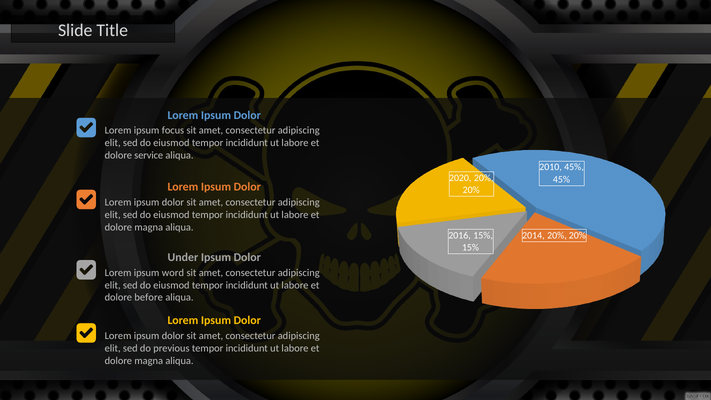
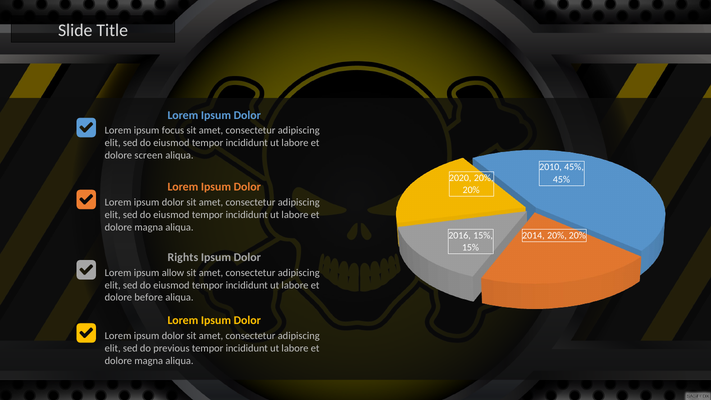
service: service -> screen (149, 155)
Under: Under -> Rights (183, 257)
word: word -> allow (173, 273)
